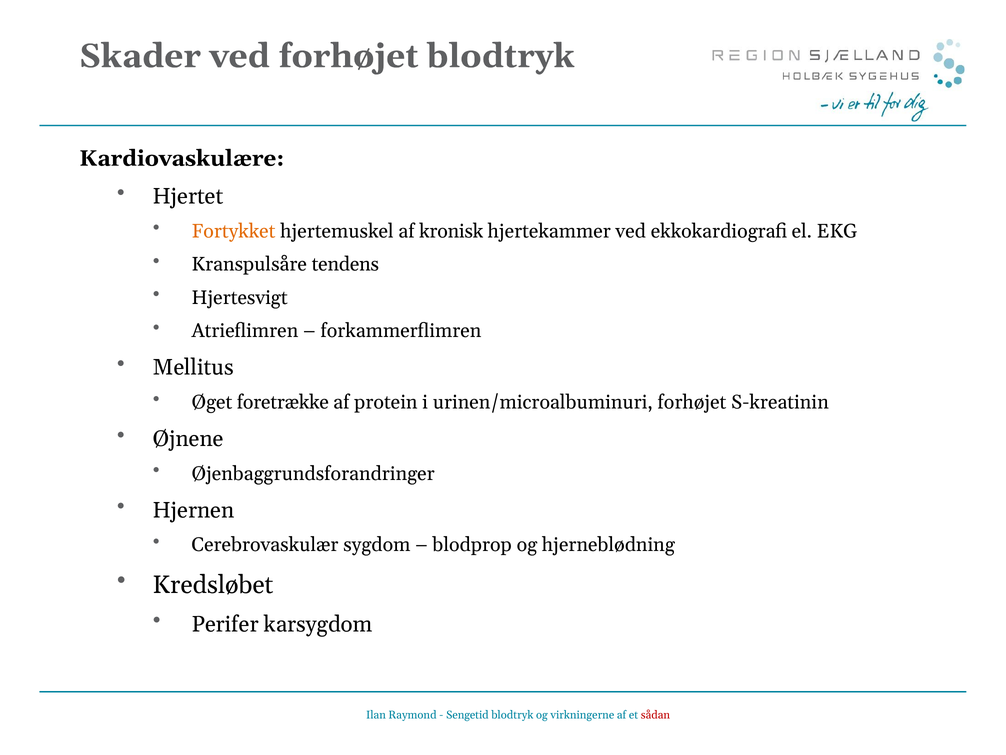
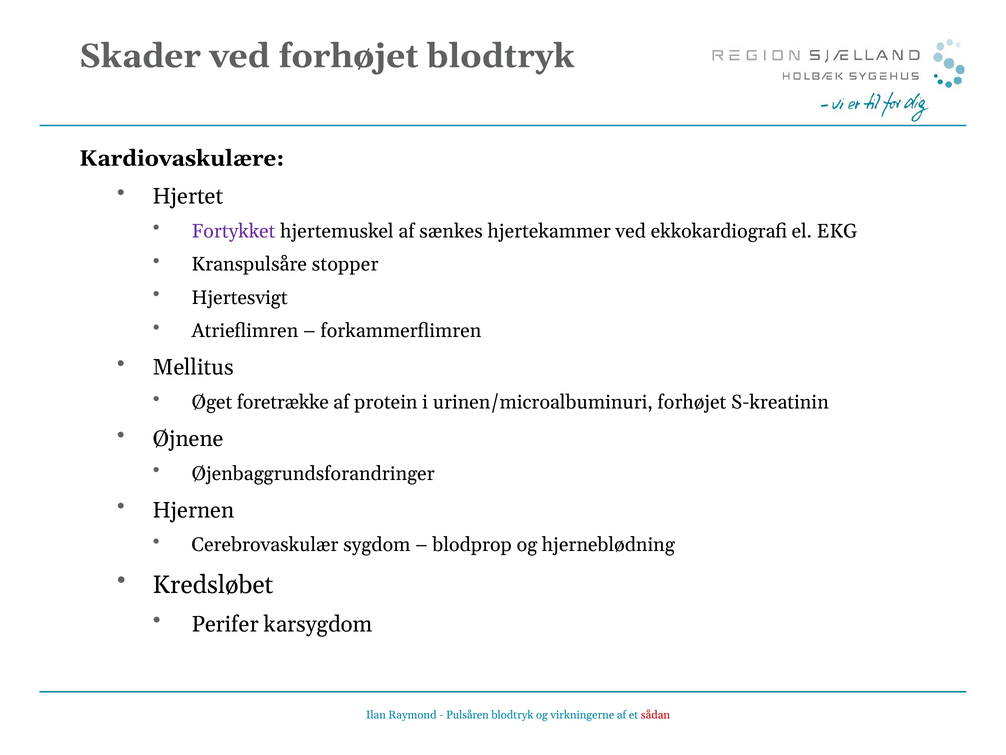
Fortykket colour: orange -> purple (234, 231)
kronisk: kronisk -> sænkes (451, 231)
tendens: tendens -> stopper (345, 264)
Sengetid: Sengetid -> Pulsåren (467, 715)
